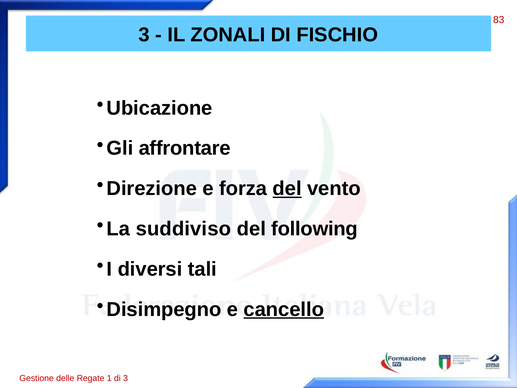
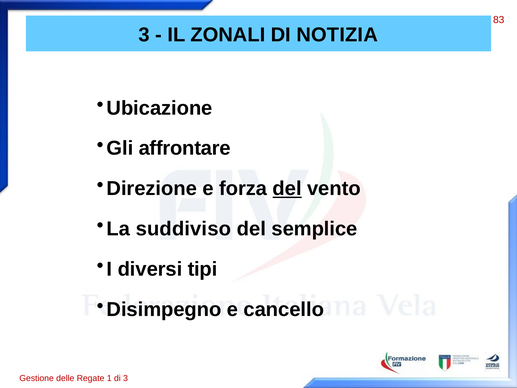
FISCHIO: FISCHIO -> NOTIZIA (337, 35)
following: following -> semplice (314, 229)
tali: tali -> tipi (203, 269)
cancello underline: present -> none (284, 309)
